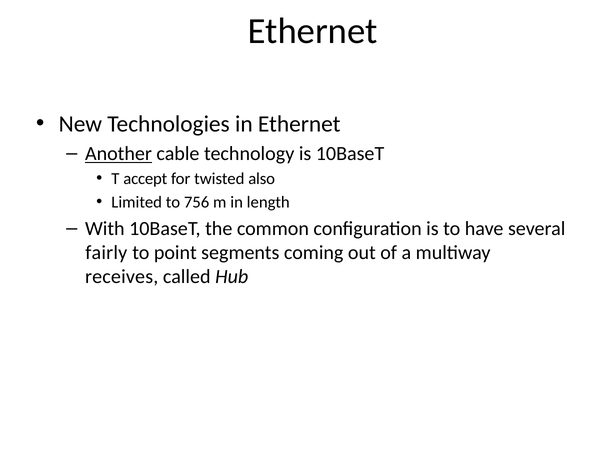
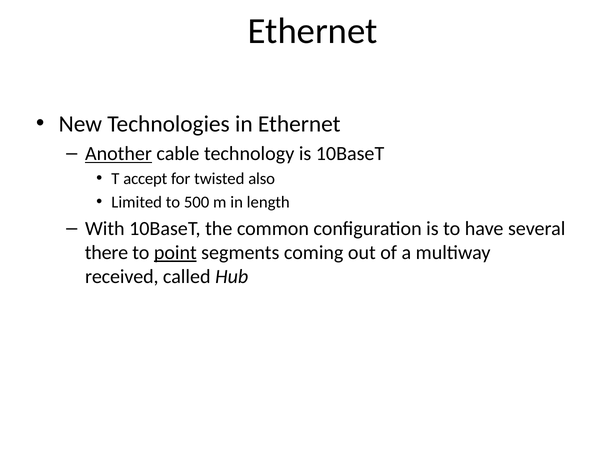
756: 756 -> 500 (197, 203)
fairly: fairly -> there (106, 253)
point underline: none -> present (175, 253)
receives: receives -> received (122, 277)
